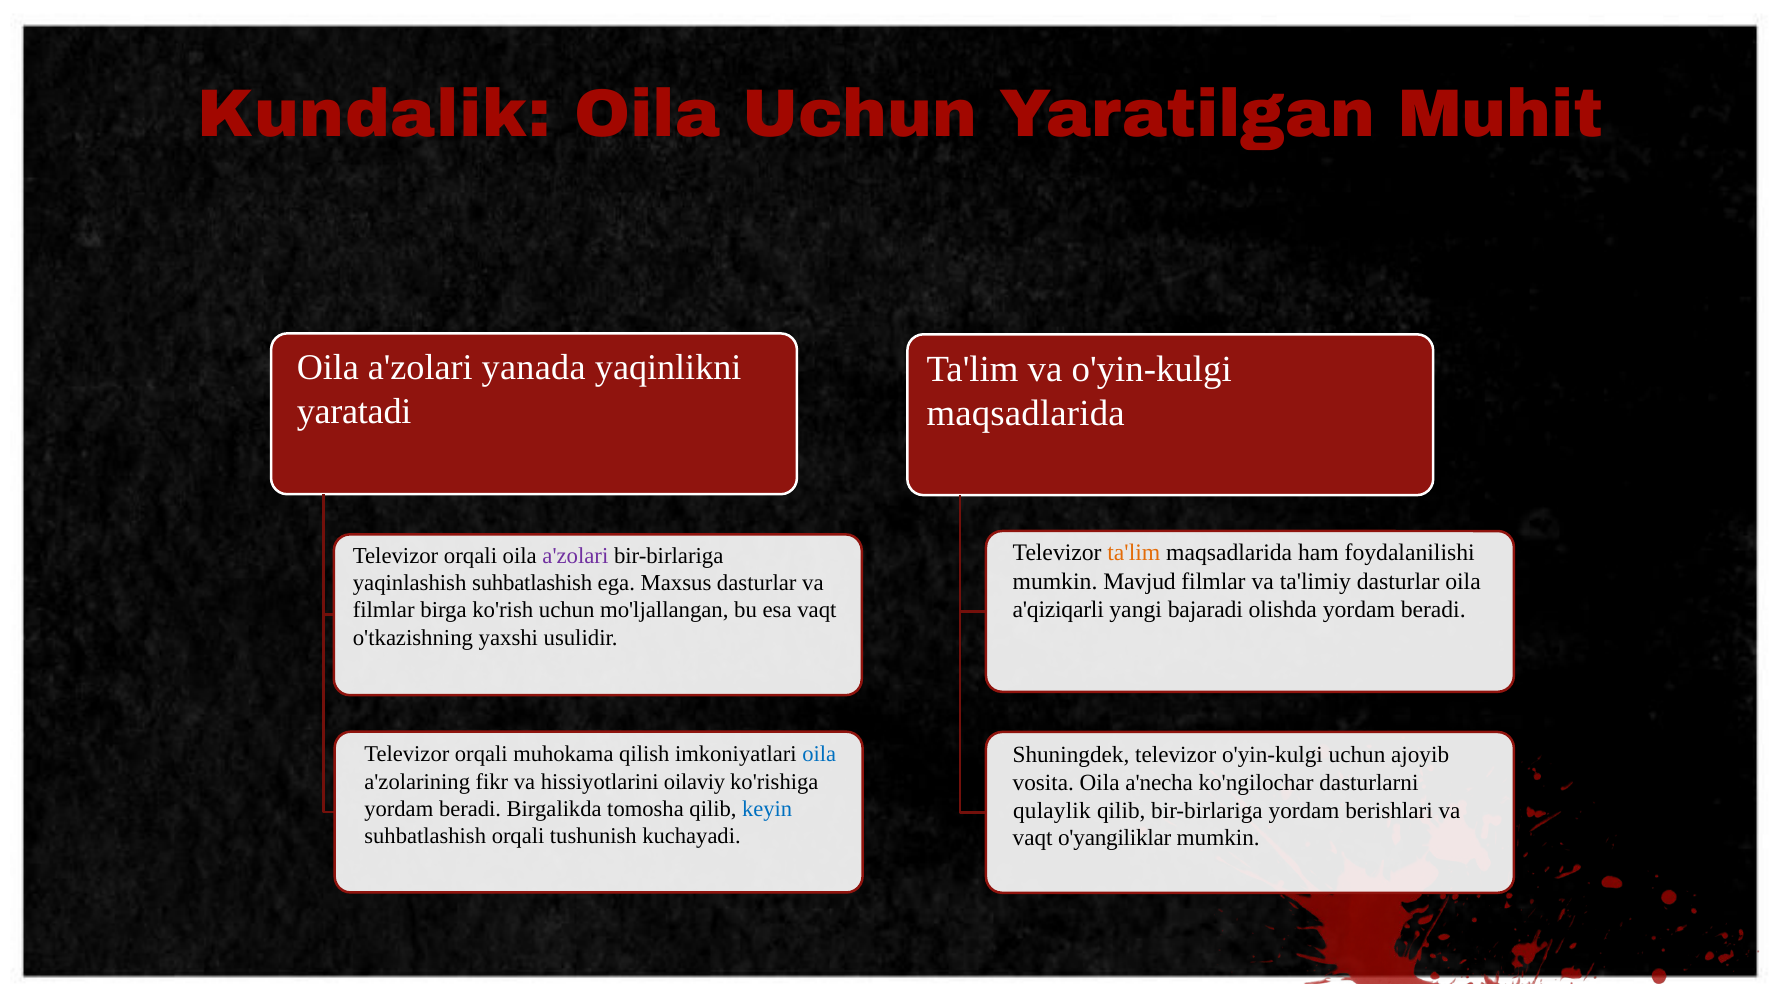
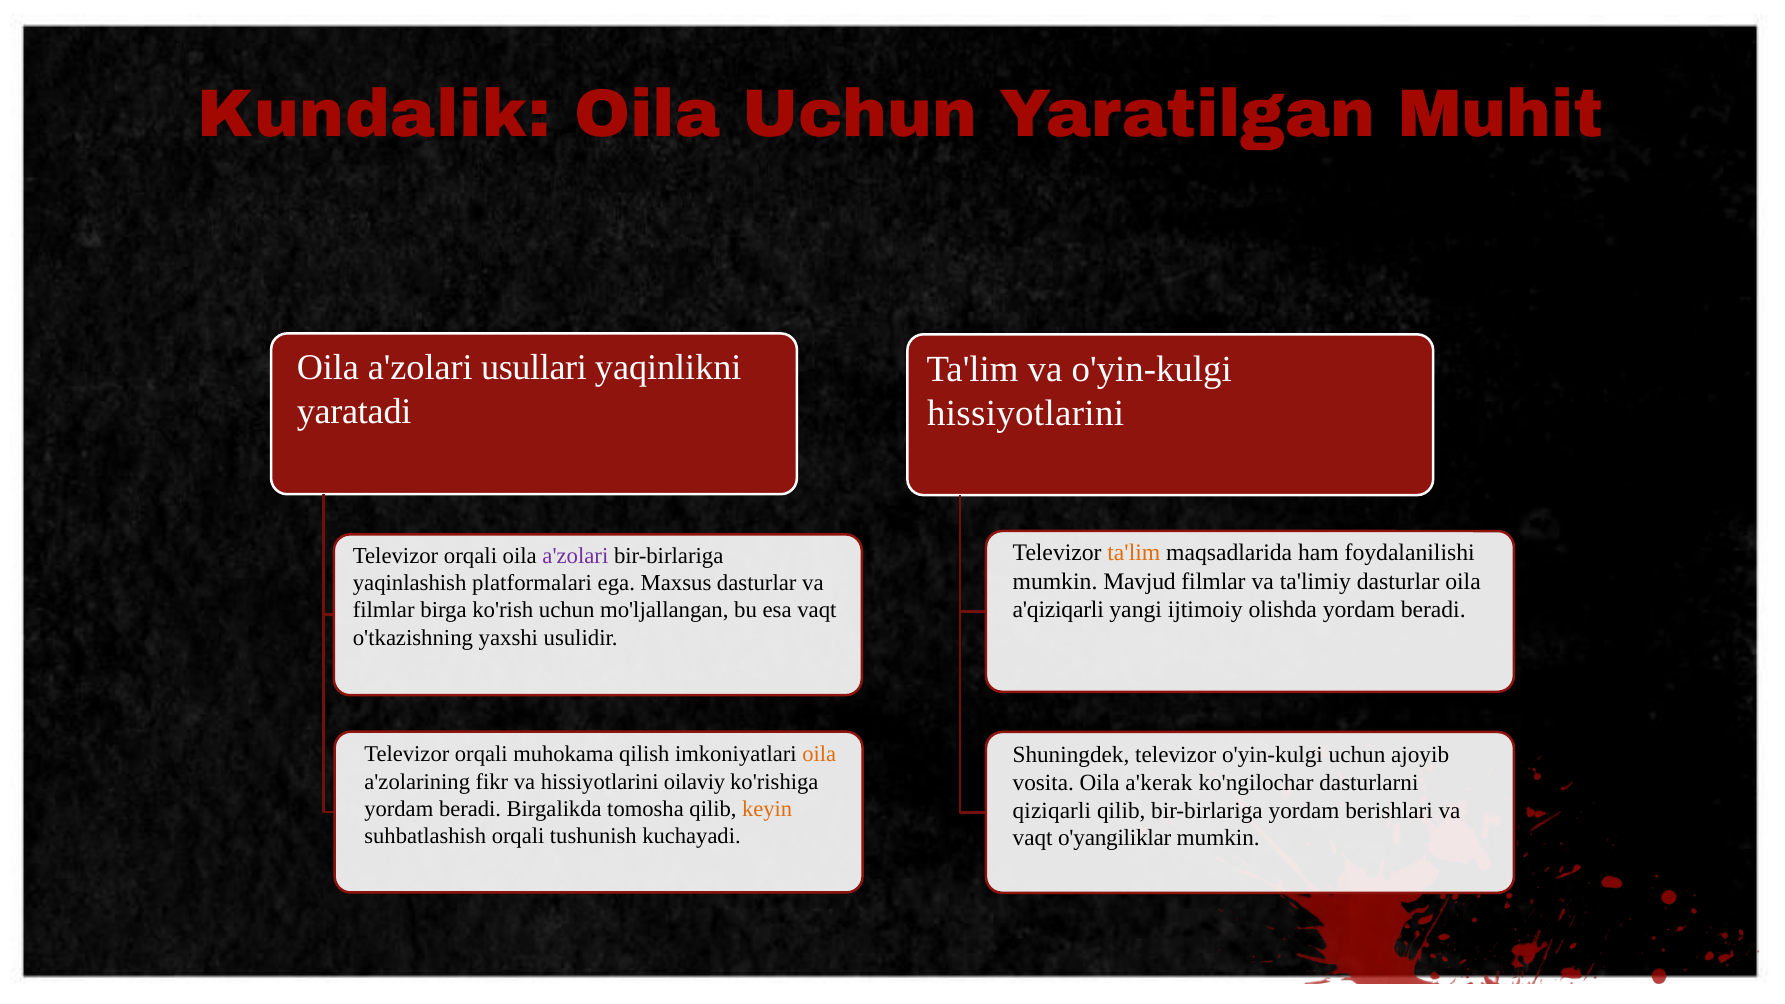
yanada: yanada -> usullari (534, 368)
maqsadlarida: maqsadlarida -> hissiyotlarini (1026, 413)
yaqinlashish suhbatlashish: suhbatlashish -> platformalari (532, 583)
bajaradi: bajaradi -> ijtimoiy (1205, 610)
oila colour: blue -> orange (819, 755)
a'necha: a'necha -> a'kerak (1159, 783)
keyin colour: blue -> orange (767, 809)
qulaylik: qulaylik -> qiziqarli (1052, 811)
